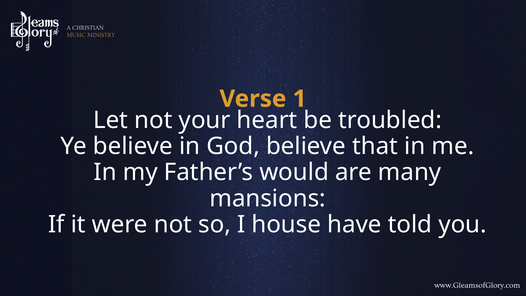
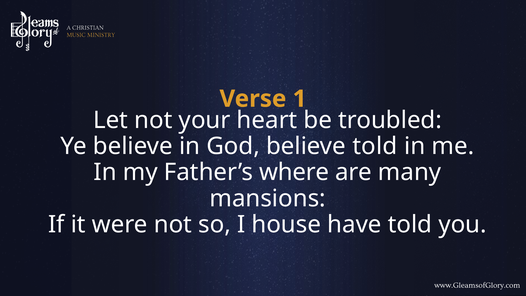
believe that: that -> told (375, 146)
would: would -> where (294, 172)
